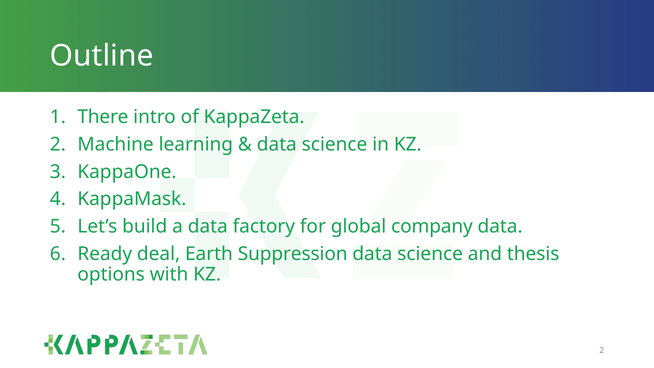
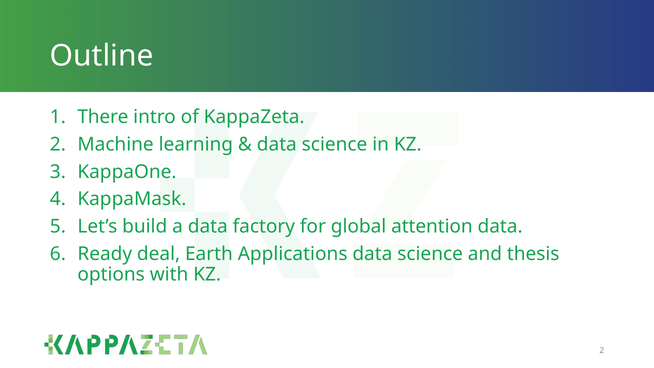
company: company -> attention (432, 226)
Suppression: Suppression -> Applications (293, 254)
